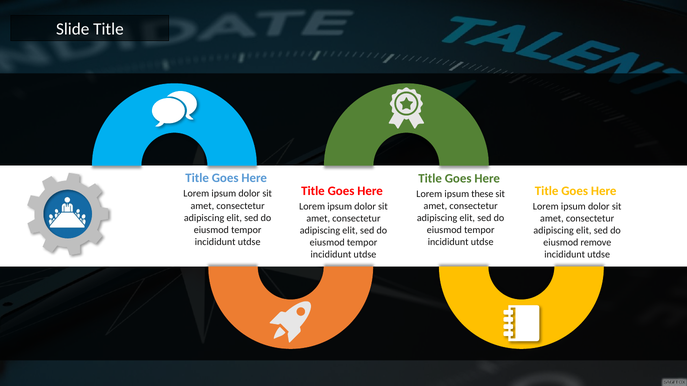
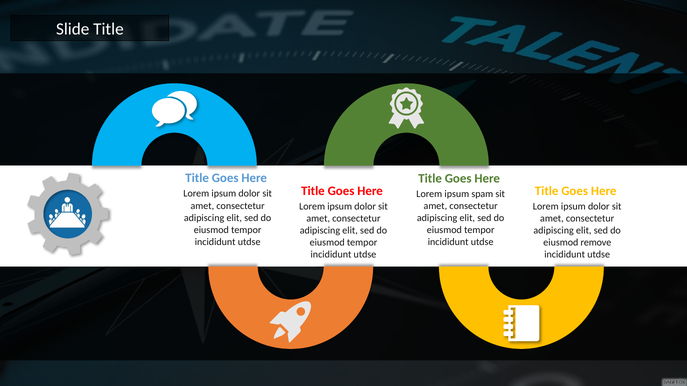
these: these -> spam (482, 194)
